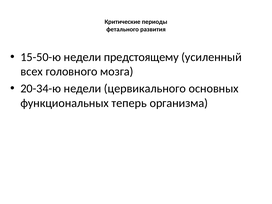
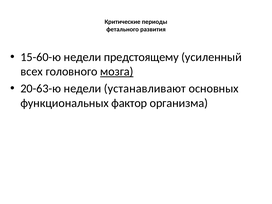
15-50-ю: 15-50-ю -> 15-60-ю (41, 57)
мозга underline: none -> present (117, 72)
20-34-ю: 20-34-ю -> 20-63-ю (41, 89)
цервикального: цервикального -> устанавливают (145, 89)
теперь: теперь -> фактор (129, 103)
